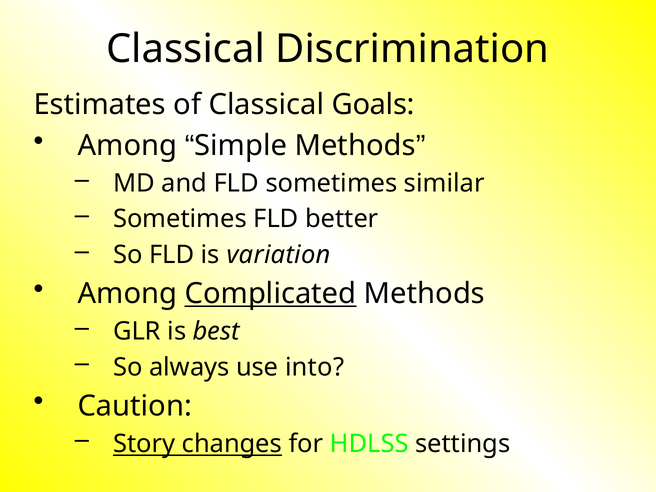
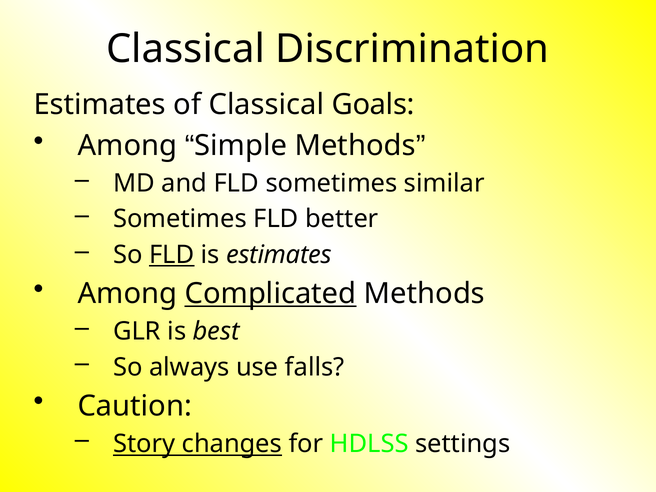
FLD underline: none -> present (172, 255)
is variation: variation -> estimates (279, 255)
into: into -> falls (315, 367)
